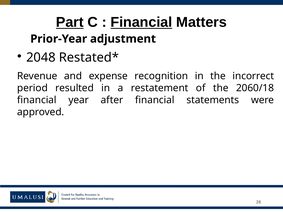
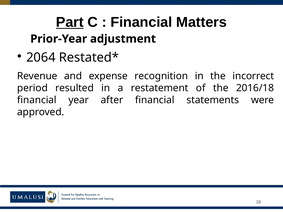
Financial underline: present -> none (141, 22)
2048: 2048 -> 2064 (41, 58)
2060/18: 2060/18 -> 2016/18 (255, 88)
